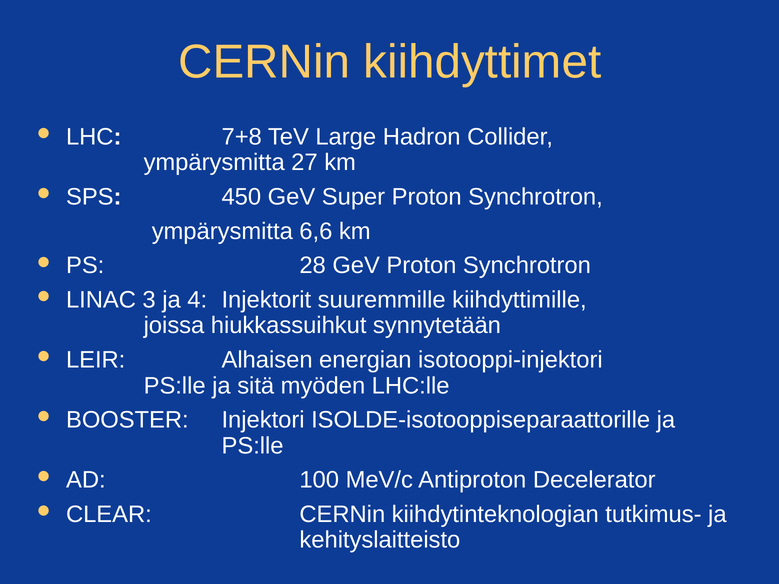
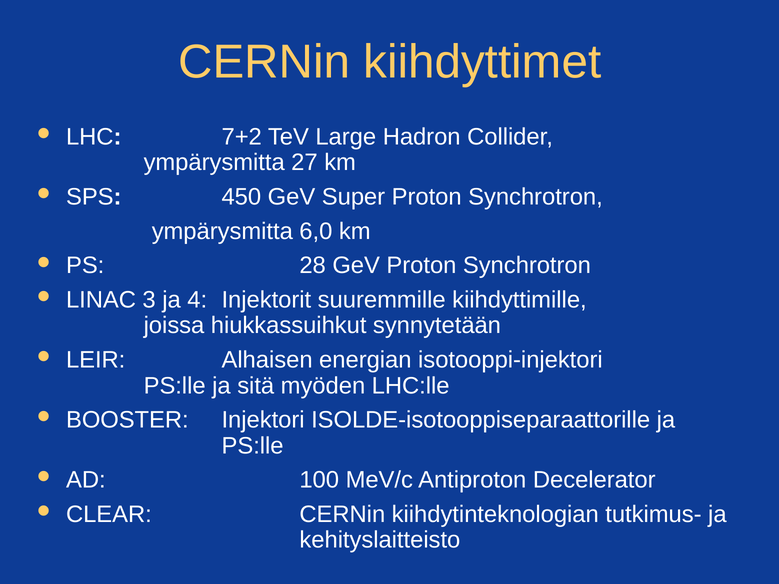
7+8: 7+8 -> 7+2 (242, 137)
6,6: 6,6 -> 6,0 (316, 231)
